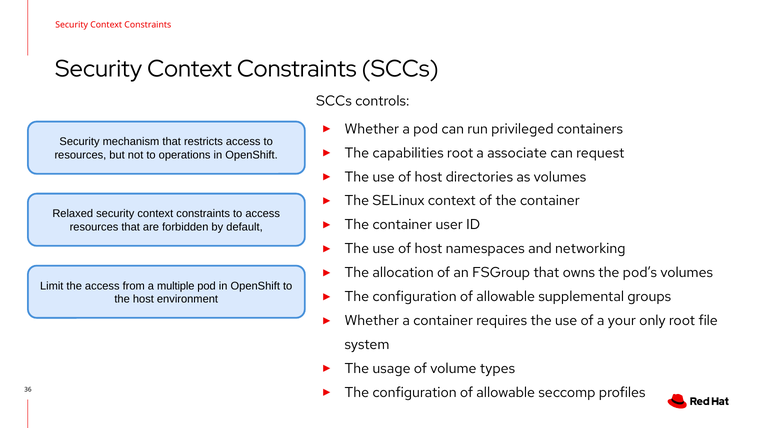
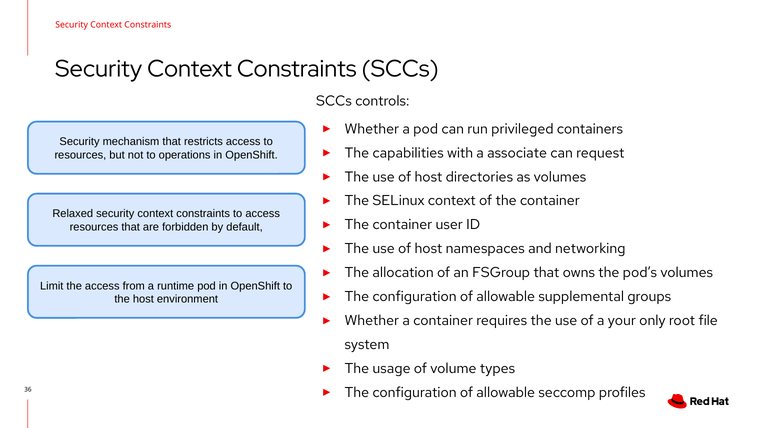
capabilities root: root -> with (460, 153)
multiple: multiple -> runtime (176, 286)
